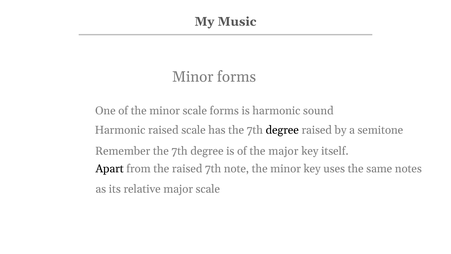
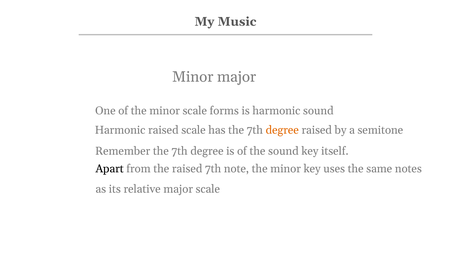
Minor forms: forms -> major (237, 77)
degree colour: black -> orange (282, 130)
the major: major -> sound (283, 151)
